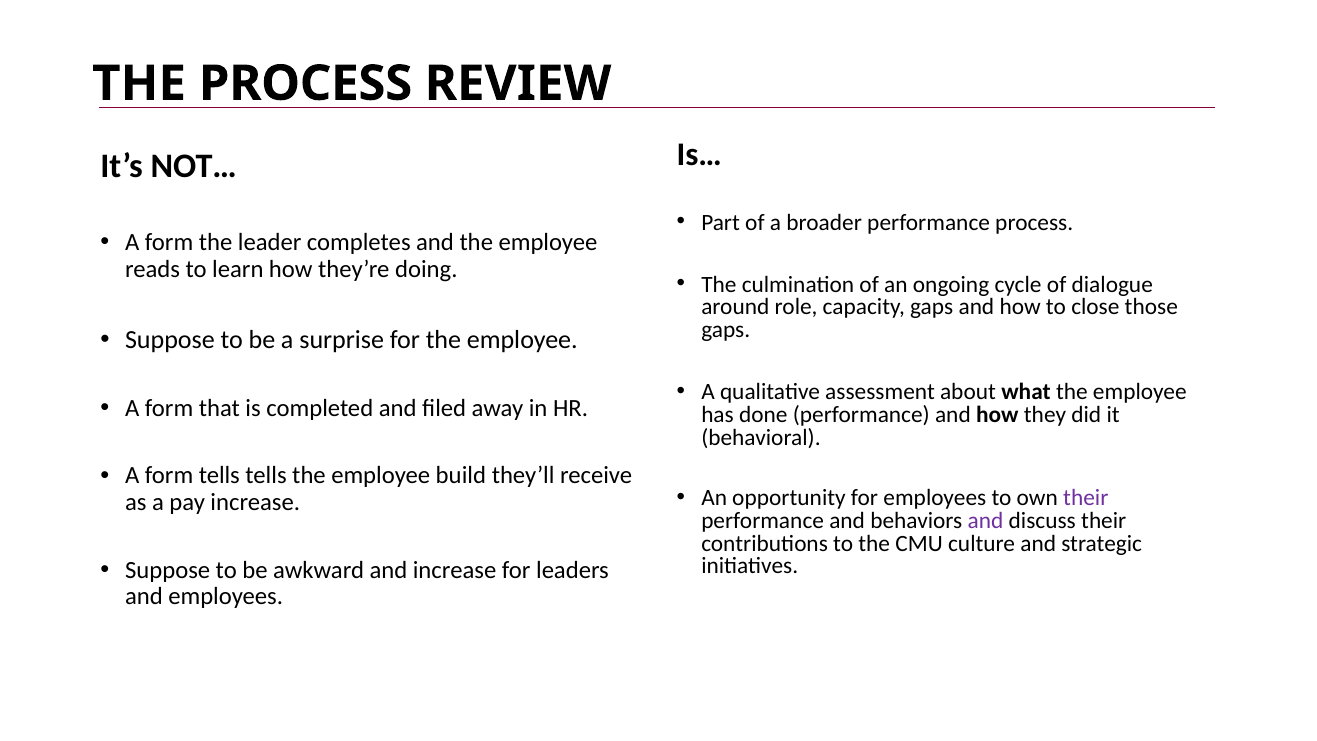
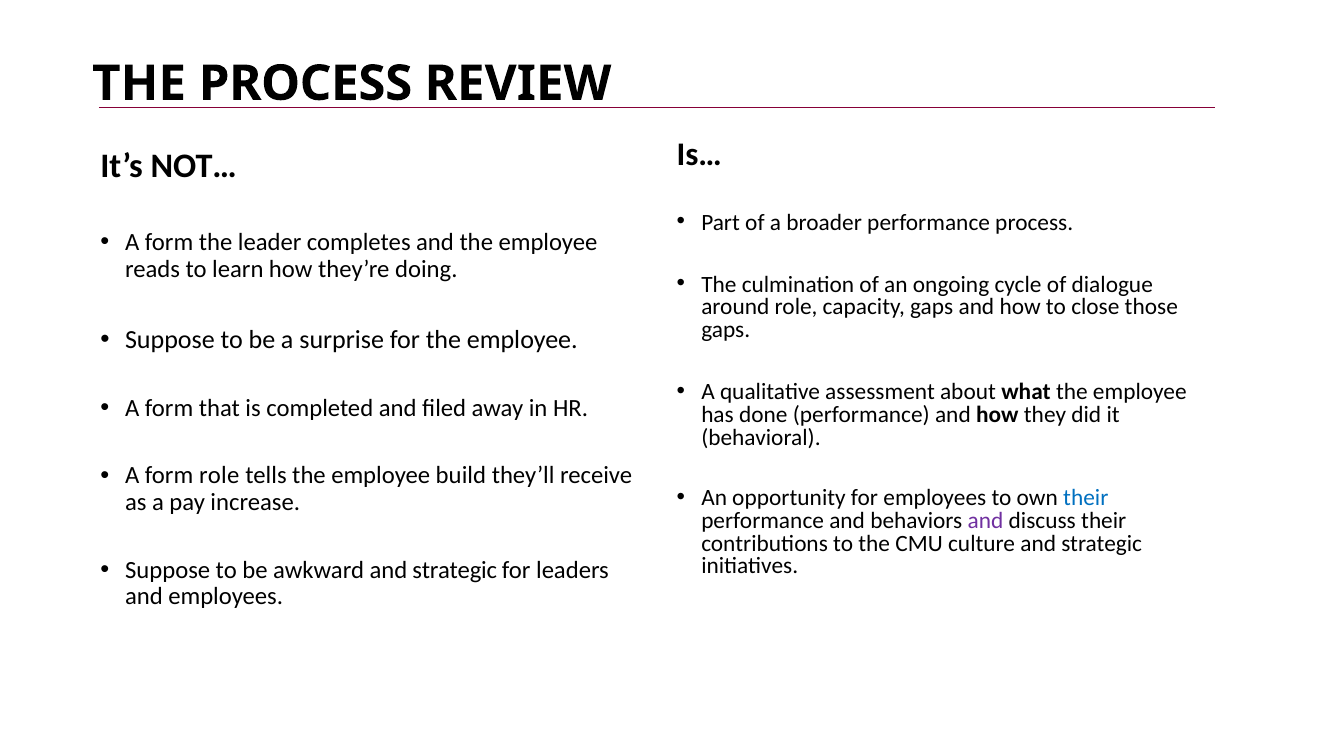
form tells: tells -> role (219, 476)
their colour: purple -> blue (1086, 498)
awkward and increase: increase -> strategic (455, 570)
